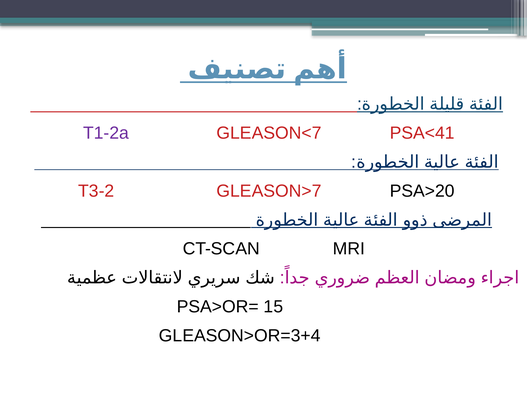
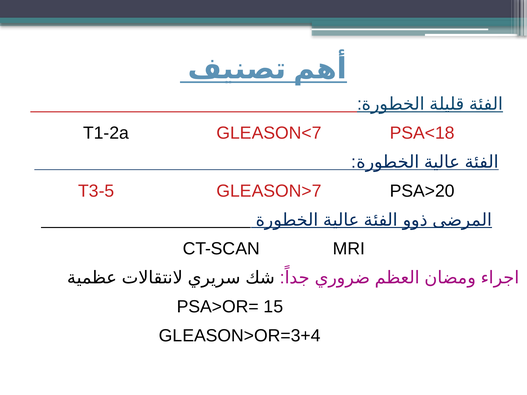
T1-2a colour: purple -> black (106, 133)
PSA<41: PSA<41 -> PSA<18 (422, 133)
T3-2: T3-2 -> T3-5 (96, 191)
